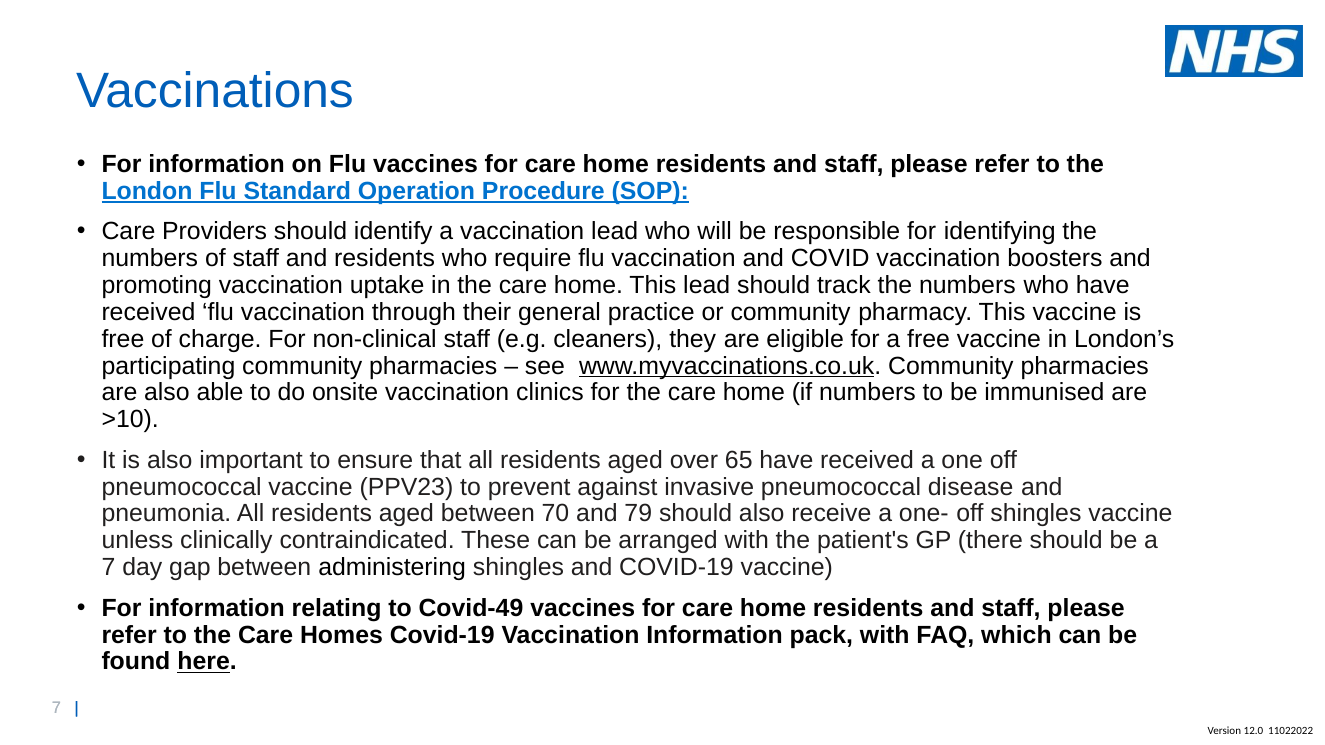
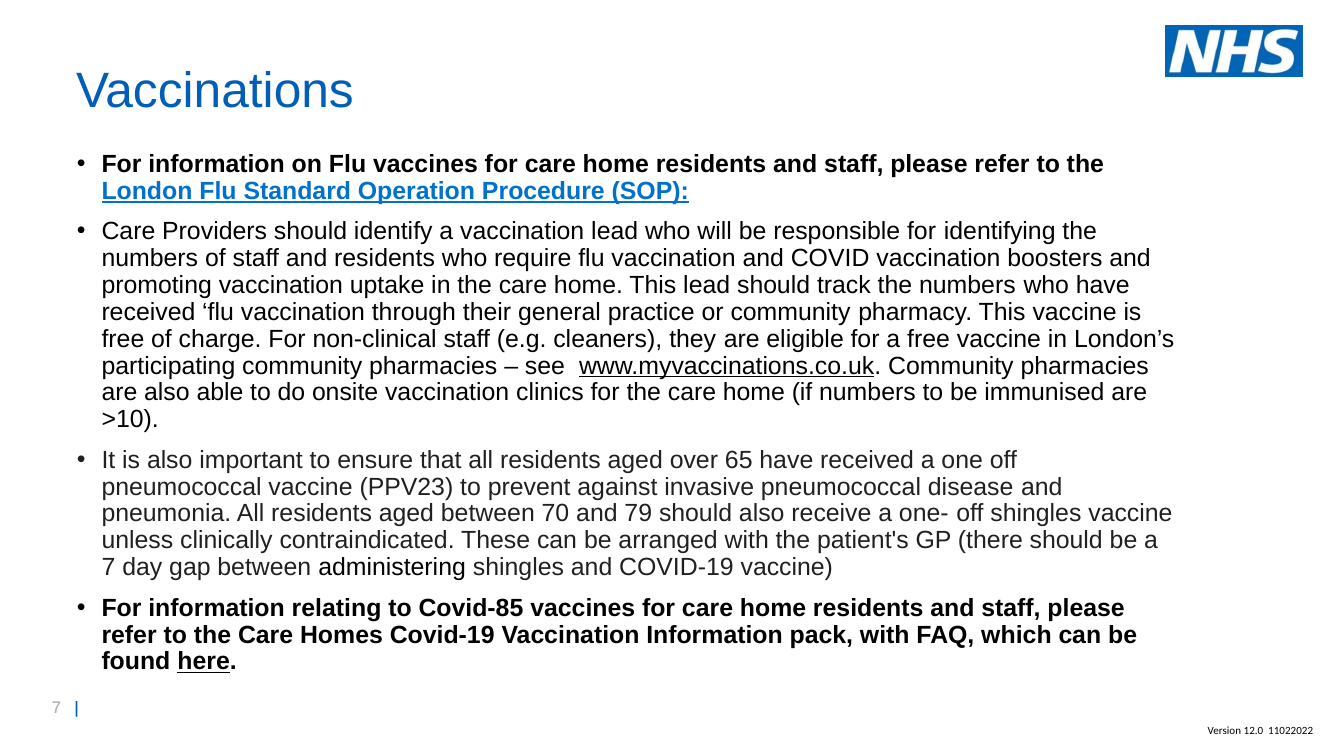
Covid-49: Covid-49 -> Covid-85 (471, 608)
